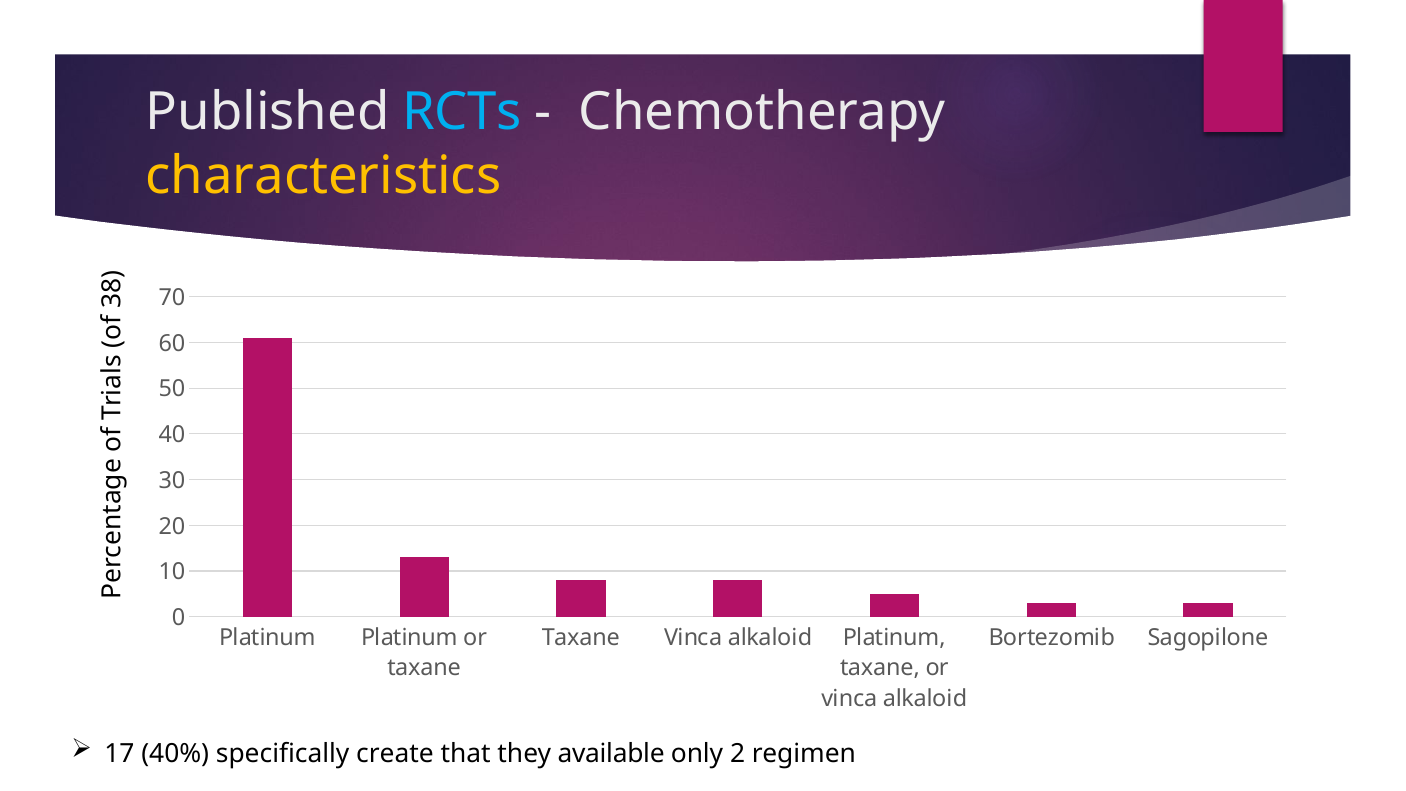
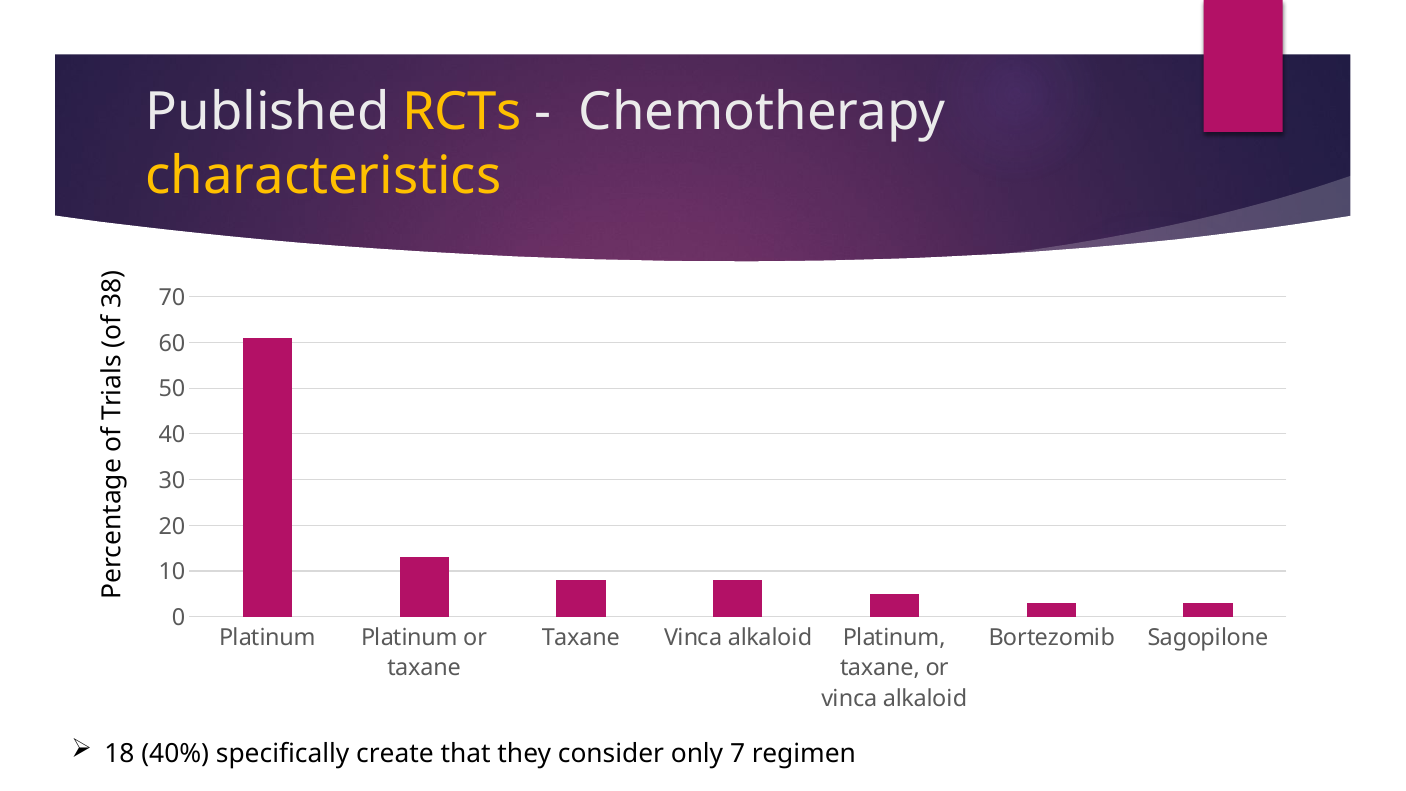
RCTs colour: light blue -> yellow (462, 113)
17: 17 -> 18 (119, 753)
available: available -> consider (611, 753)
2: 2 -> 7 (738, 753)
